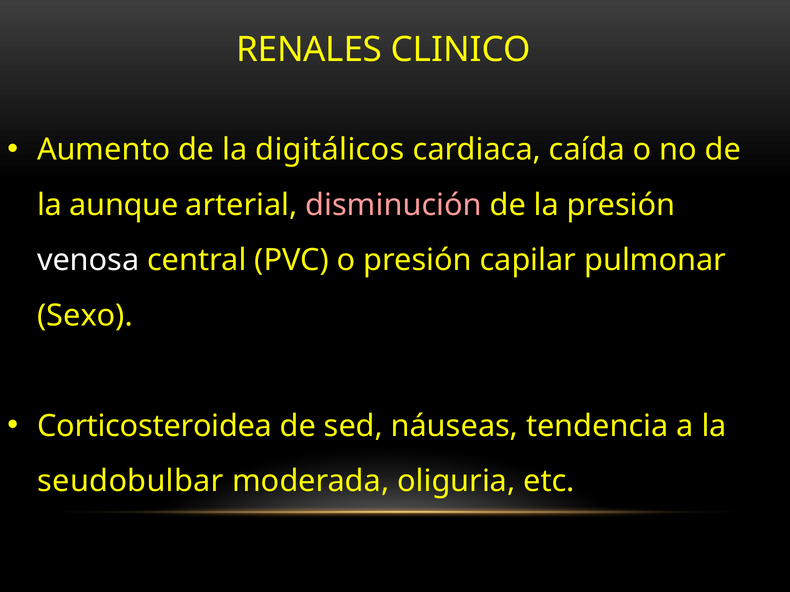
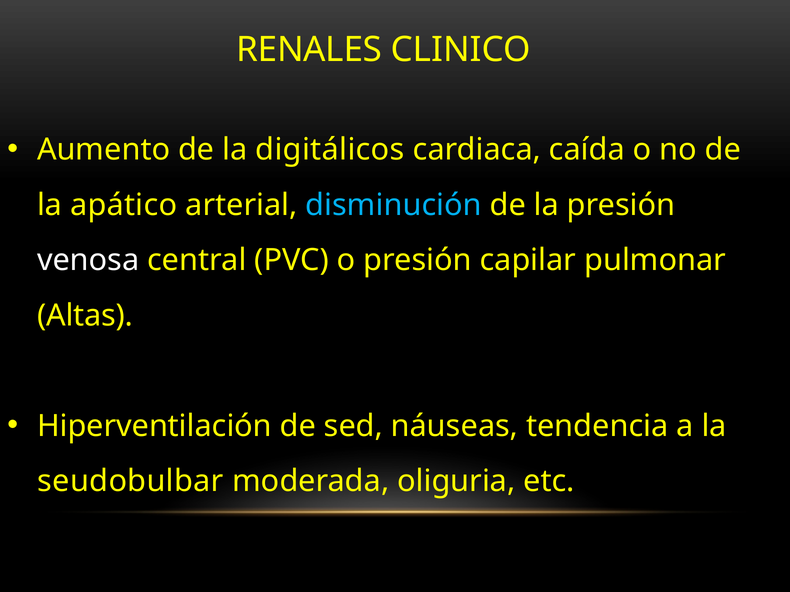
aunque: aunque -> apático (124, 205)
disminución colour: pink -> light blue (394, 205)
Sexo: Sexo -> Altas (85, 316)
Corticosteroidea: Corticosteroidea -> Hiperventilación (154, 426)
